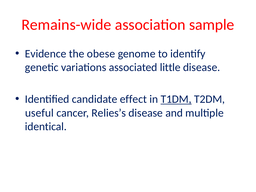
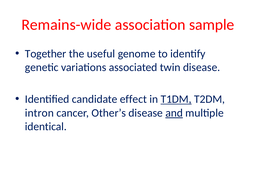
Evidence: Evidence -> Together (46, 54)
obese: obese -> useful (101, 54)
little: little -> twin (170, 67)
useful: useful -> intron (39, 113)
Relies’s: Relies’s -> Other’s (109, 113)
and underline: none -> present (174, 113)
